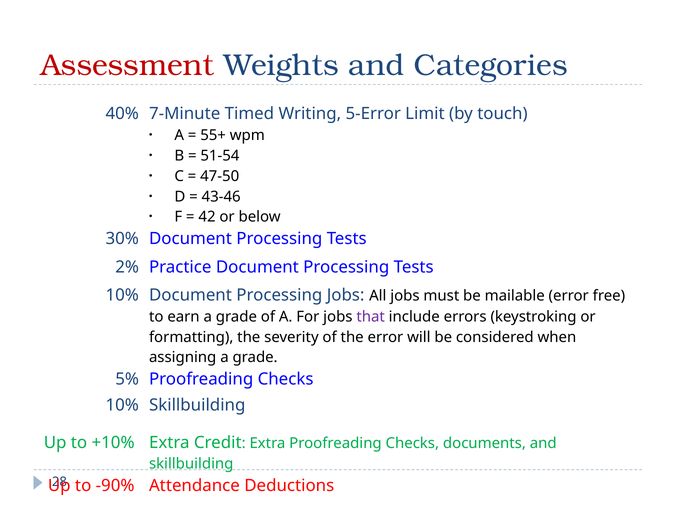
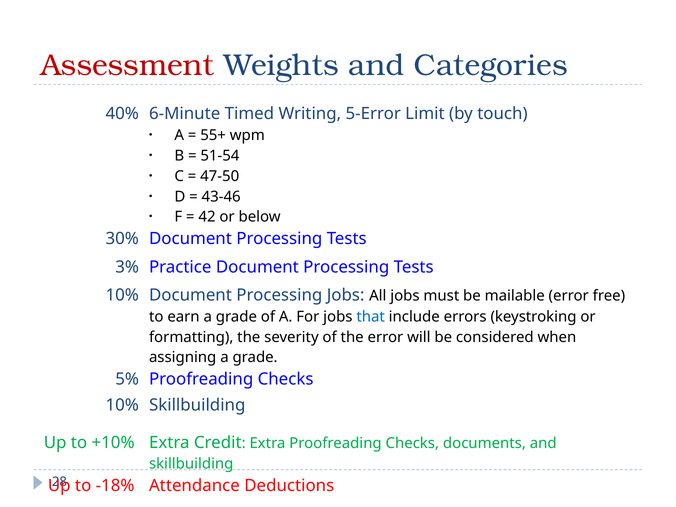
7-Minute: 7-Minute -> 6-Minute (185, 114)
2%: 2% -> 3% (127, 267)
that colour: purple -> blue (371, 317)
-90%: -90% -> -18% (115, 486)
